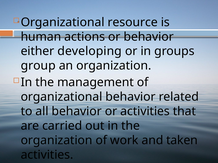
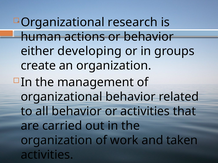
resource: resource -> research (133, 22)
group: group -> create (38, 66)
